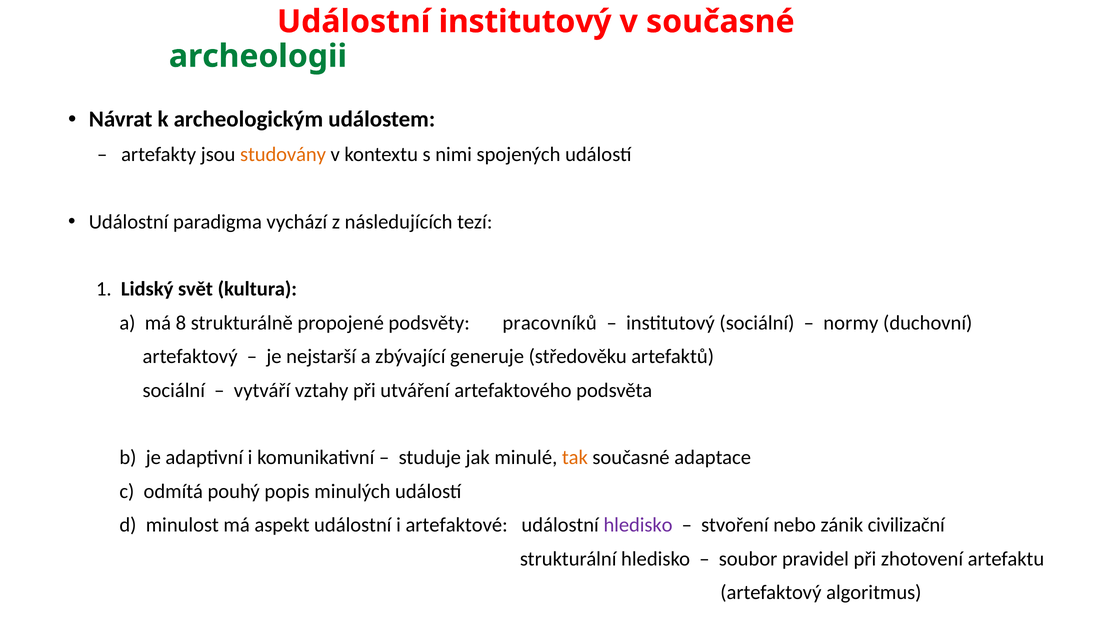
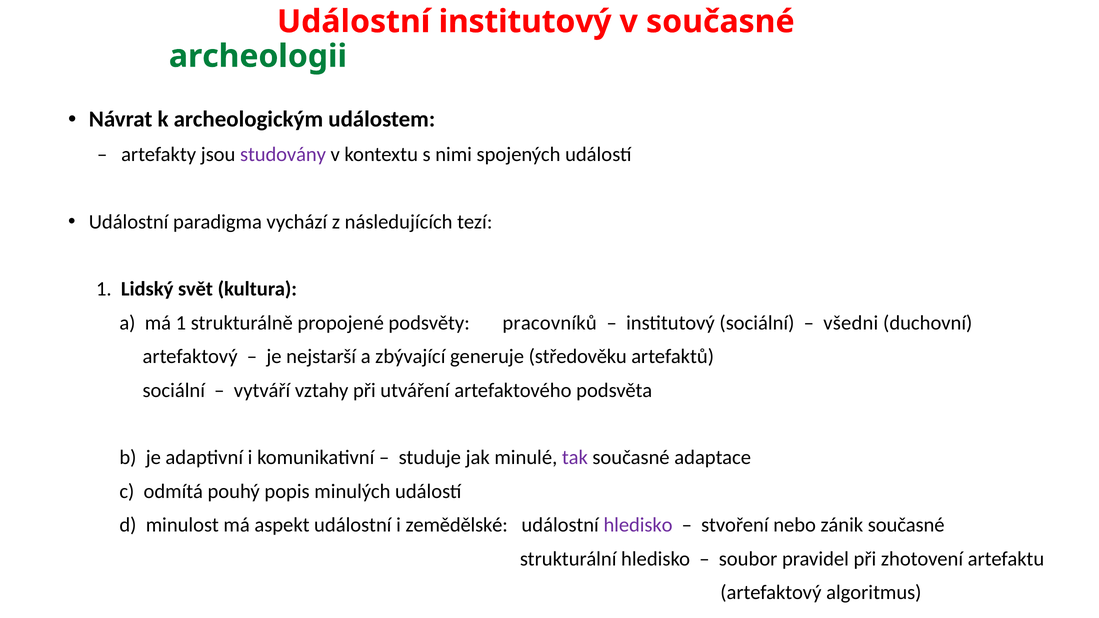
studovány colour: orange -> purple (283, 154)
má 8: 8 -> 1 (181, 323)
normy: normy -> všedni (851, 323)
tak colour: orange -> purple (575, 458)
artefaktové: artefaktové -> zemědělské (457, 525)
zánik civilizační: civilizační -> současné (906, 525)
